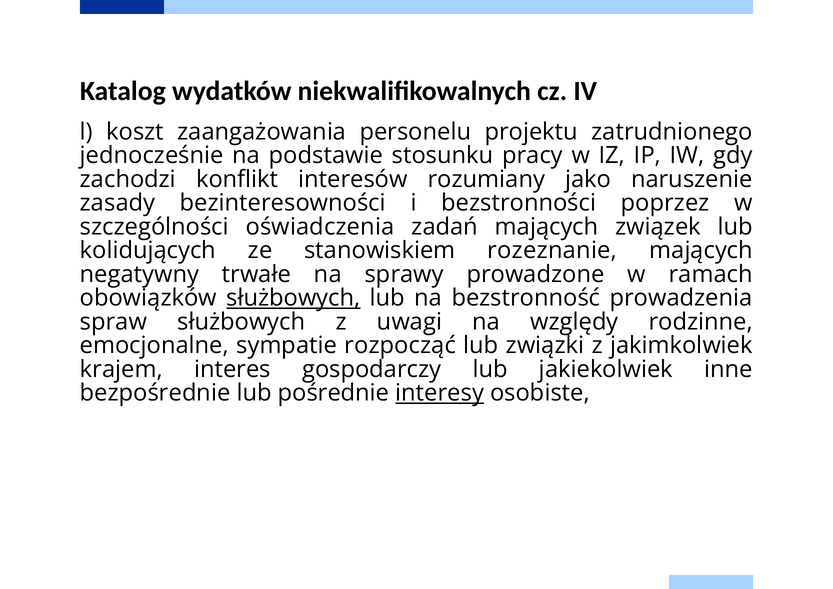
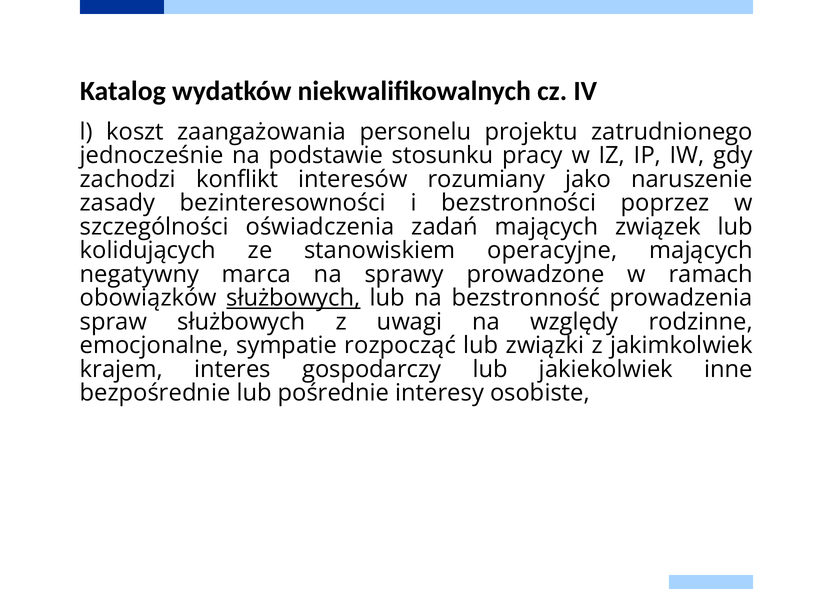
rozeznanie: rozeznanie -> operacyjne (552, 251)
trwałe: trwałe -> marca (256, 274)
interesy underline: present -> none (440, 393)
